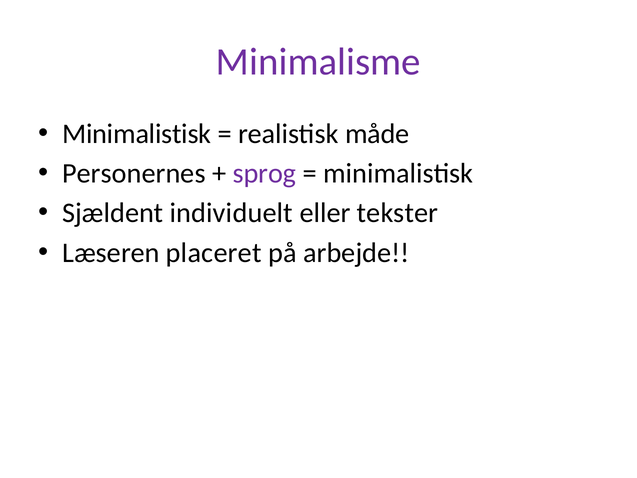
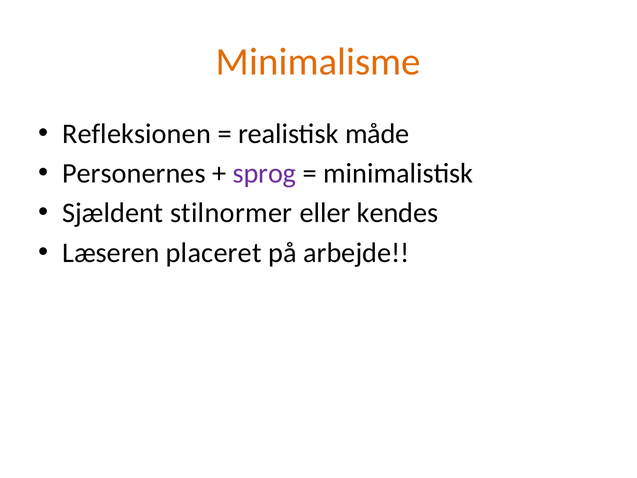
Minimalisme colour: purple -> orange (318, 62)
Minimalistisk: Minimalistisk -> Refleksionen (137, 134)
individuelt: individuelt -> stilnormer (231, 213)
tekster: tekster -> kendes (398, 213)
